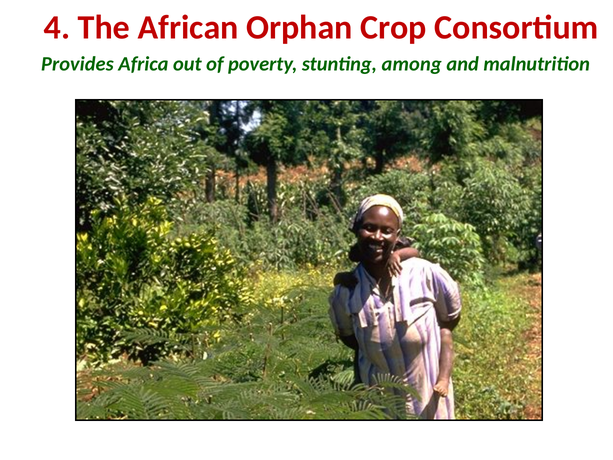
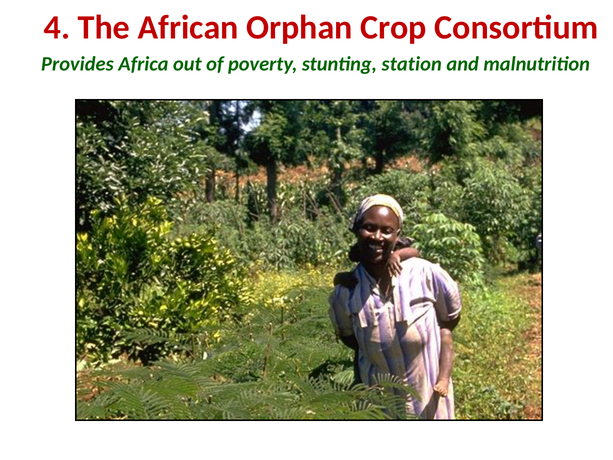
among: among -> station (412, 64)
